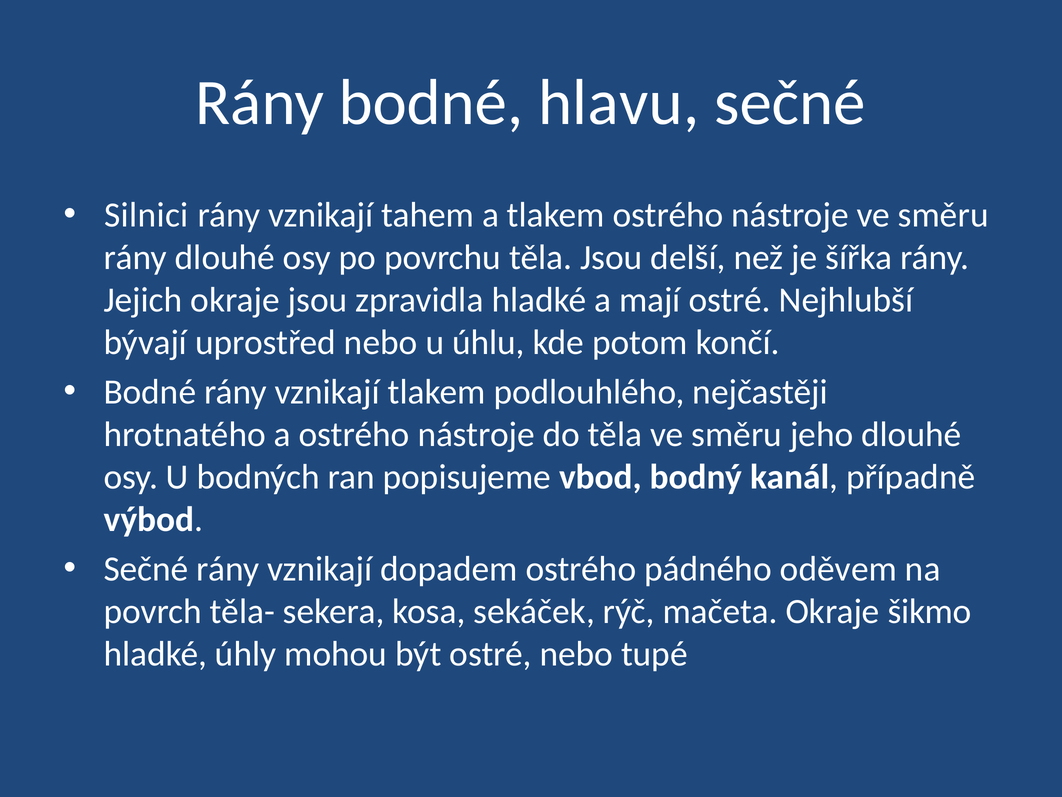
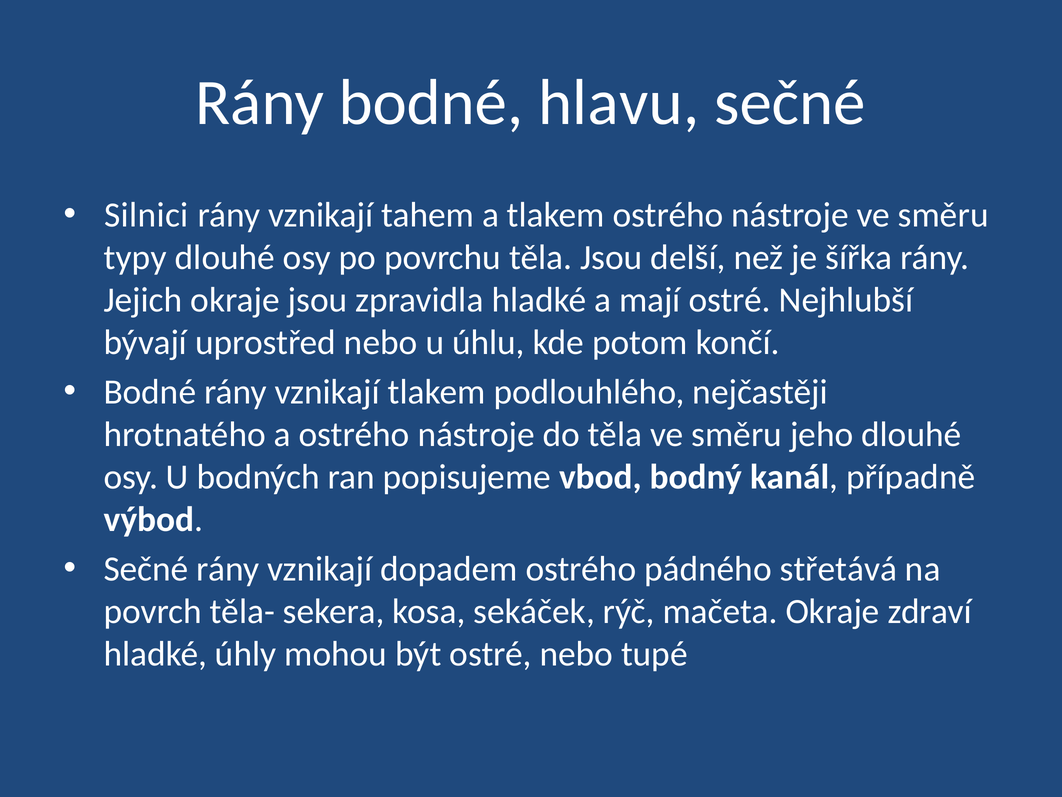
rány: rány -> typy (135, 257)
oděvem: oděvem -> střetává (838, 569)
šikmo: šikmo -> zdraví (930, 611)
